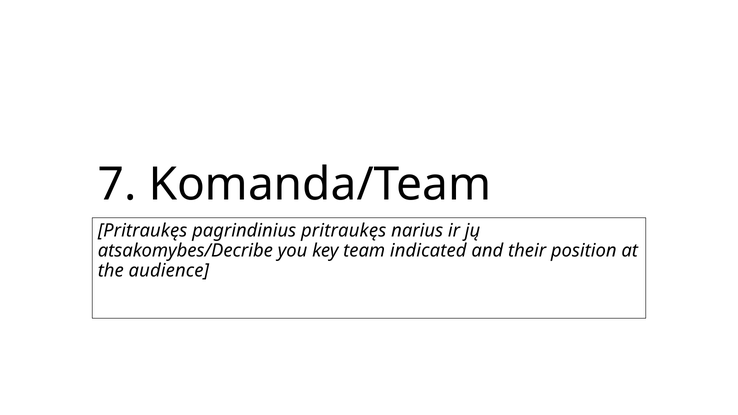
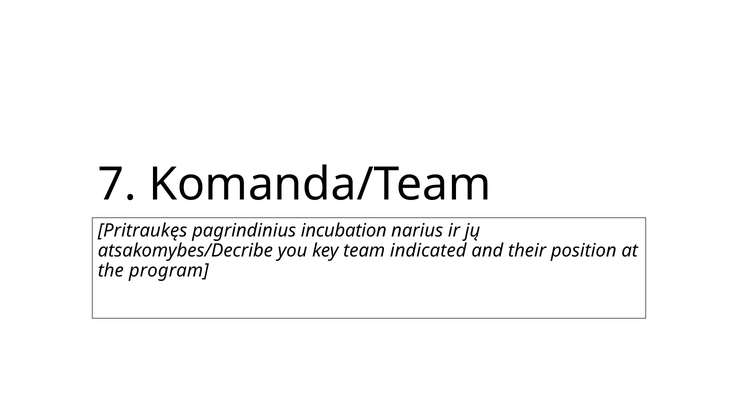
pagrindinius pritraukęs: pritraukęs -> incubation (344, 231)
audience: audience -> program (169, 271)
